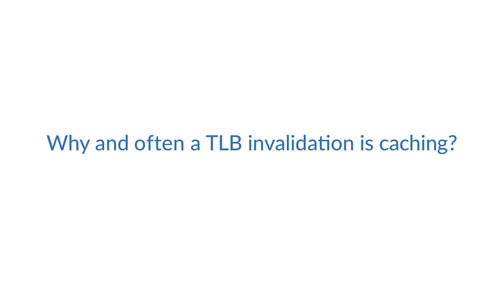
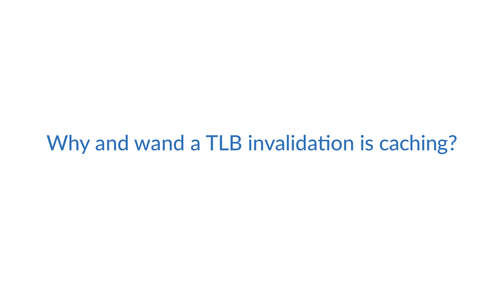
often: often -> wand (160, 143)
